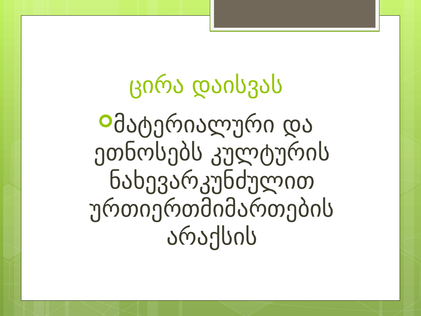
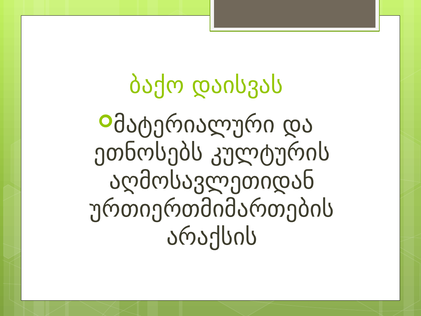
ცირა: ცირა -> ბაქო (157, 85)
ნახევარკუნძულით: ნახევარკუნძულით -> აღმოსავლეთიდან (212, 181)
